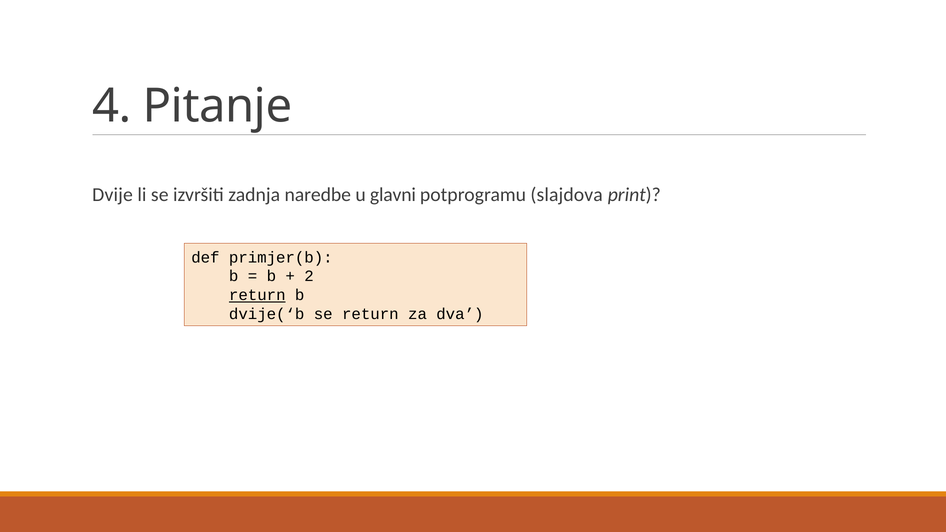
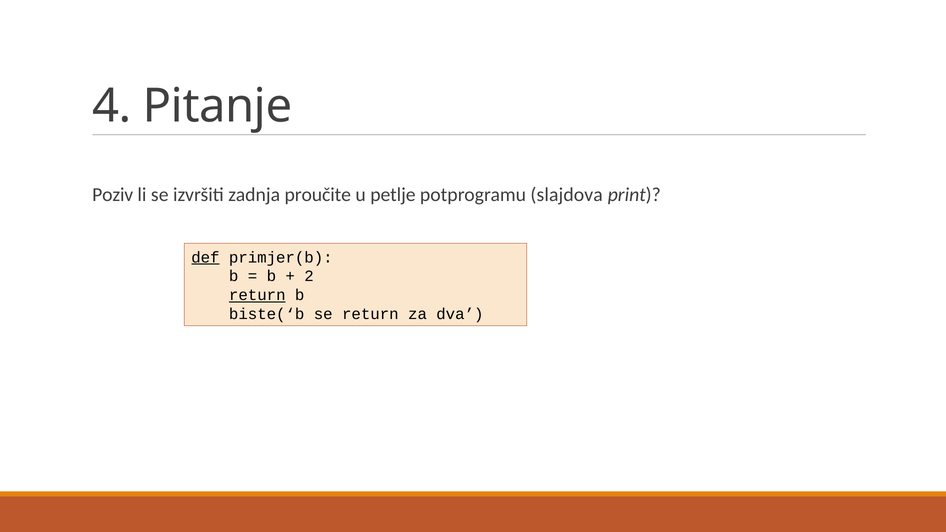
Dvije: Dvije -> Poziv (113, 195)
naredbe: naredbe -> proučite (318, 195)
glavni: glavni -> petlje (393, 195)
def underline: none -> present (205, 257)
dvije(‘b: dvije(‘b -> biste(‘b (267, 314)
